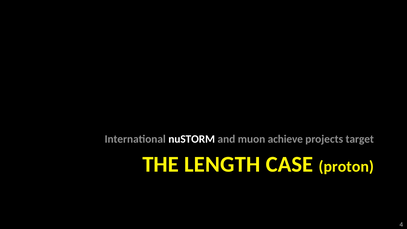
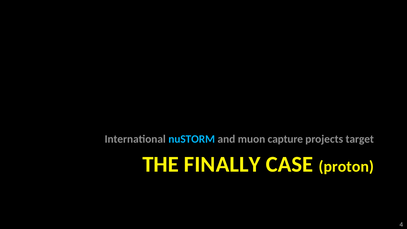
nuSTORM colour: white -> light blue (192, 139)
achieve: achieve -> capture (285, 139)
LENGTH: LENGTH -> FINALLY (222, 164)
